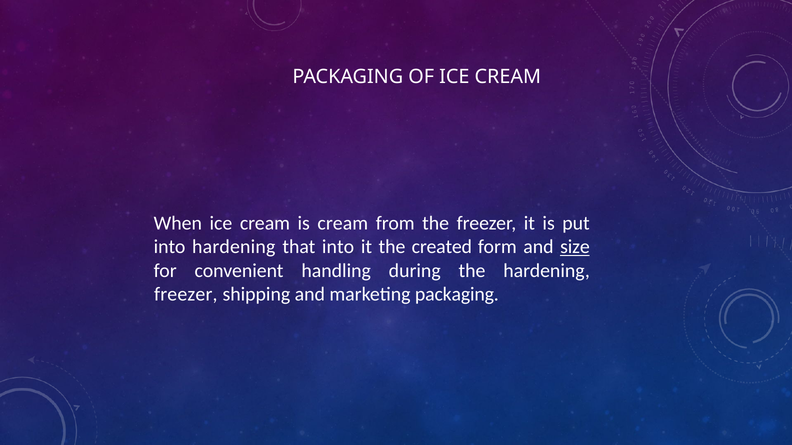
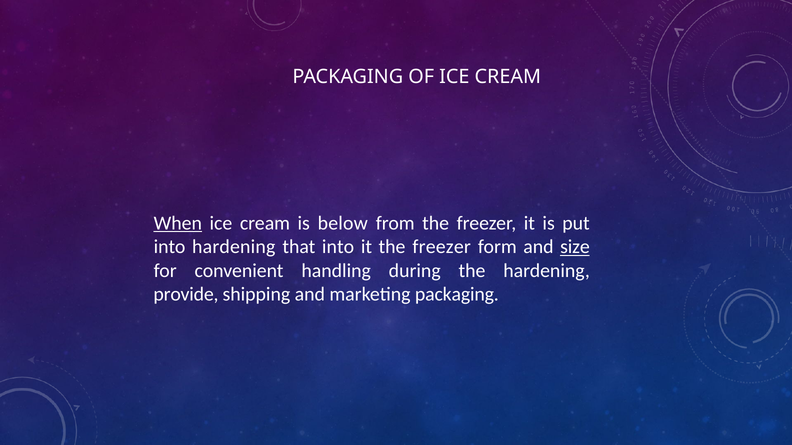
When underline: none -> present (178, 223)
is cream: cream -> below (343, 223)
it the created: created -> freezer (442, 247)
freezer: freezer -> provide (186, 295)
